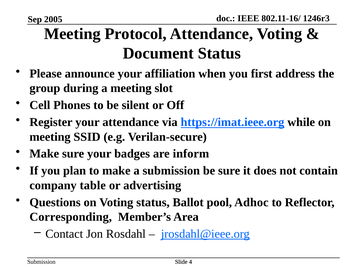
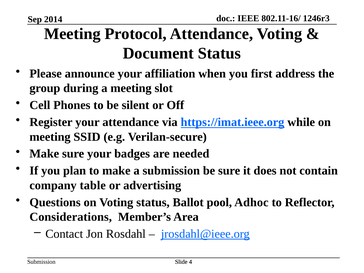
2005: 2005 -> 2014 (53, 19)
inform: inform -> needed (191, 154)
Corresponding: Corresponding -> Considerations (71, 217)
